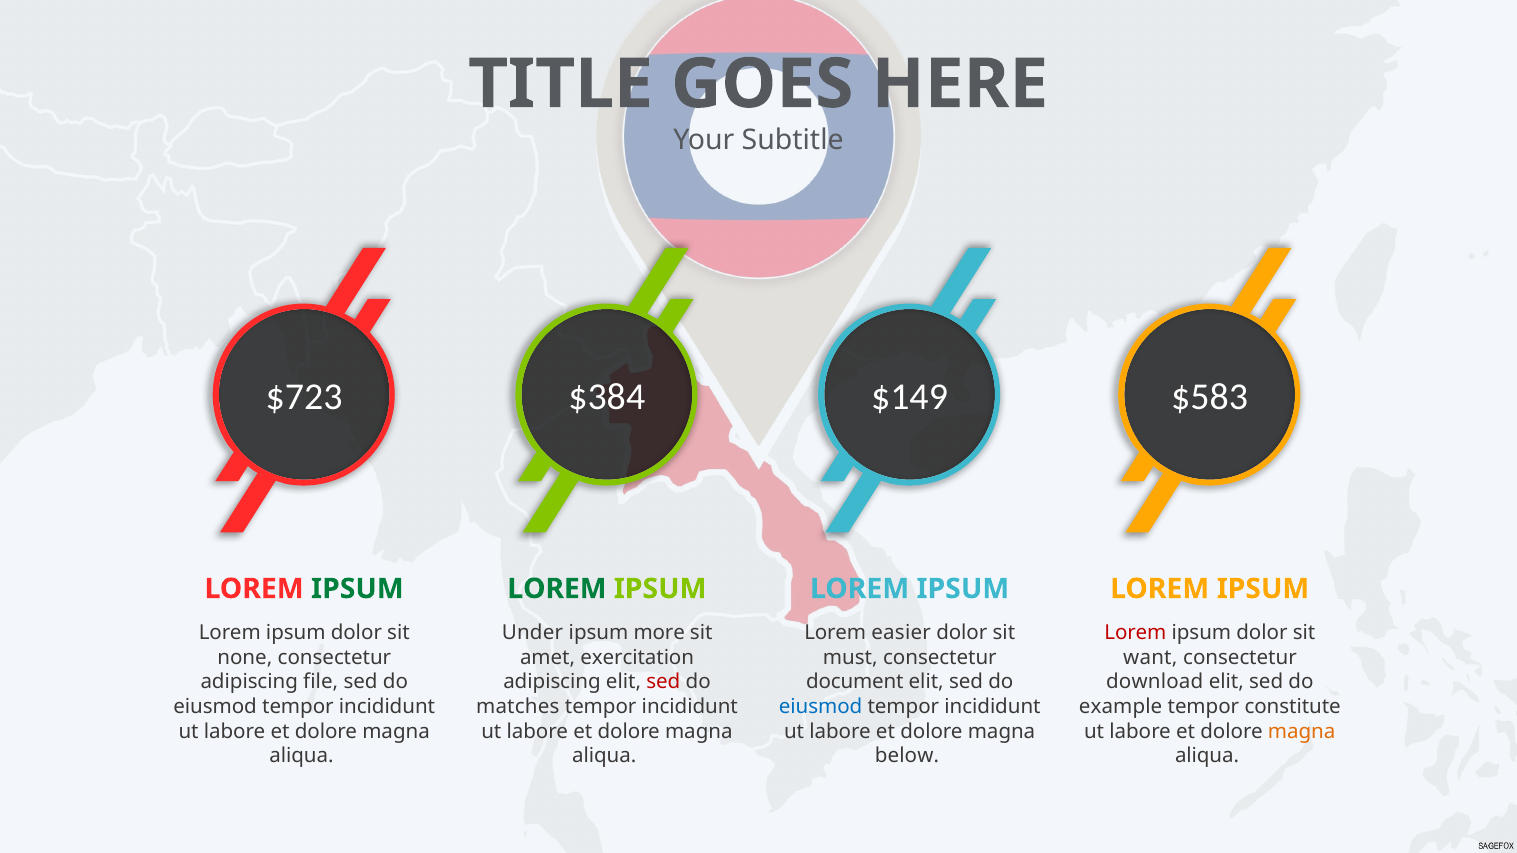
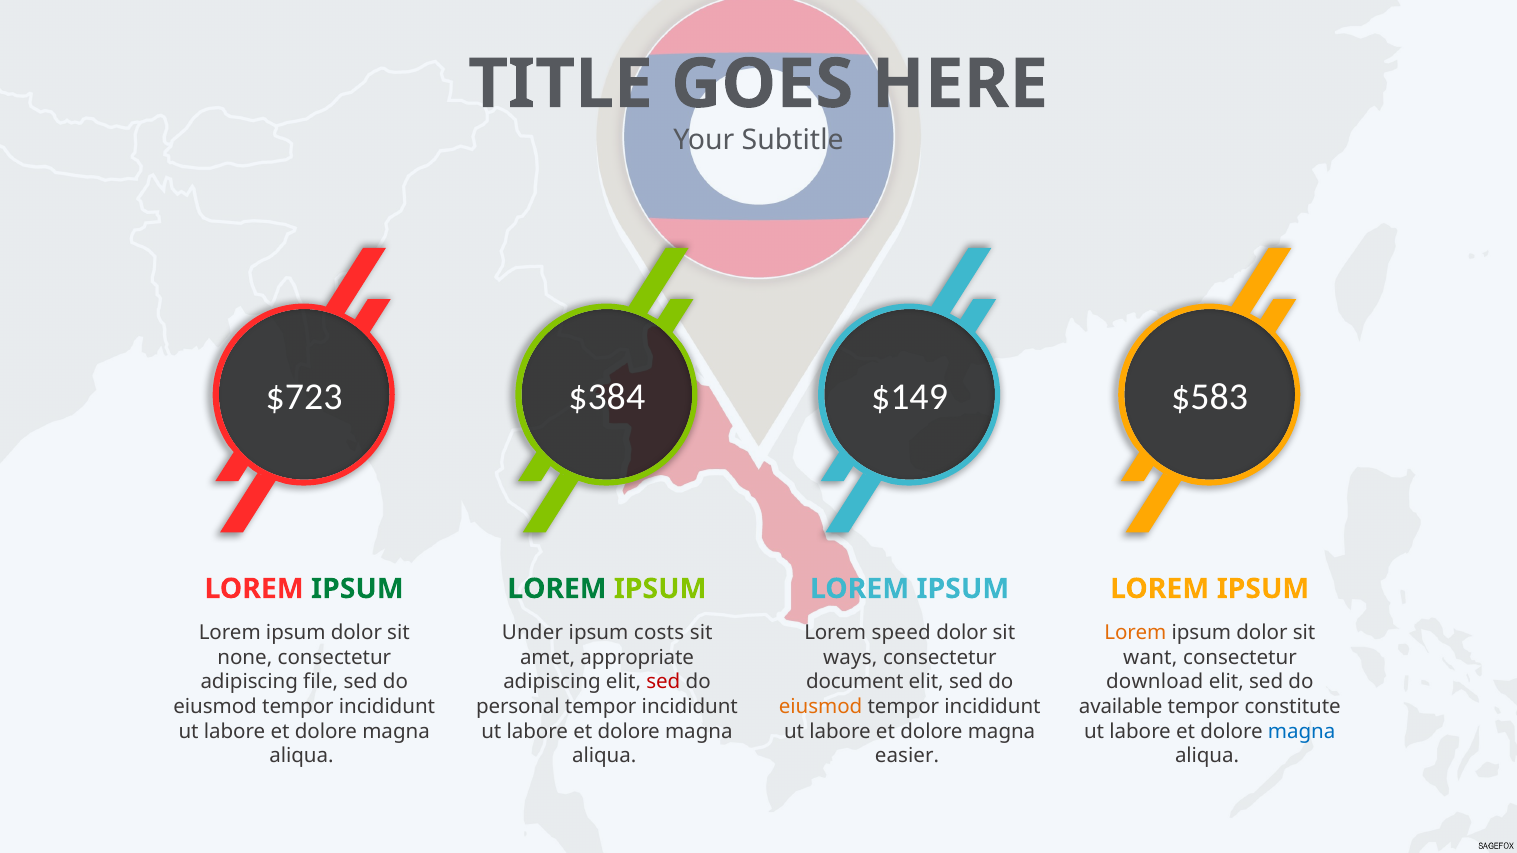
more: more -> costs (659, 633)
easier: easier -> speed (901, 633)
Lorem colour: red -> orange (1135, 633)
exercitation: exercitation -> appropriate (637, 658)
must: must -> ways (850, 658)
matches: matches -> personal (518, 707)
eiusmod colour: blue -> orange (821, 707)
example: example -> available (1121, 707)
magna colour: orange -> blue (1302, 732)
below: below -> easier (907, 756)
